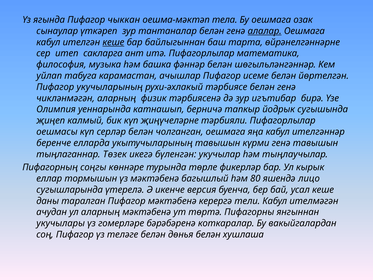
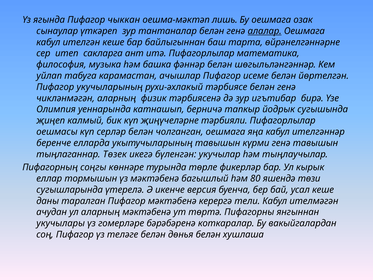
тела: тела -> лишь (225, 20)
кеше underline: present -> none (113, 42)
лицо: лицо -> төзи (309, 178)
